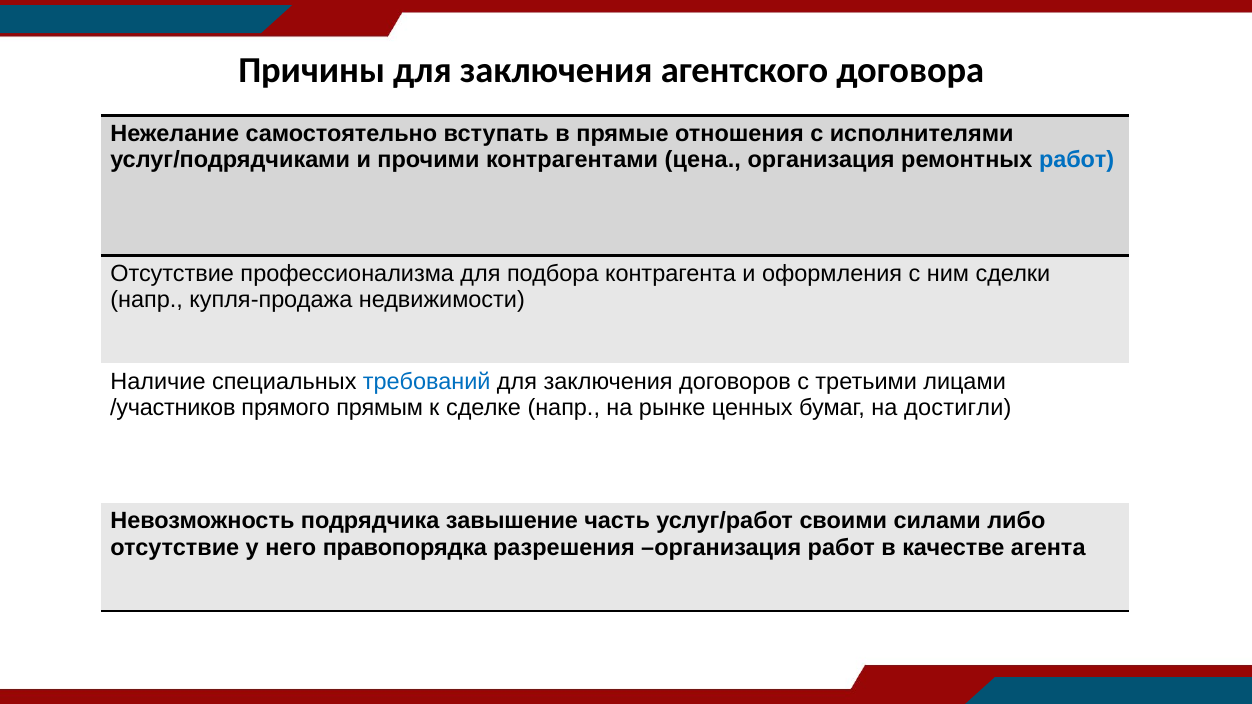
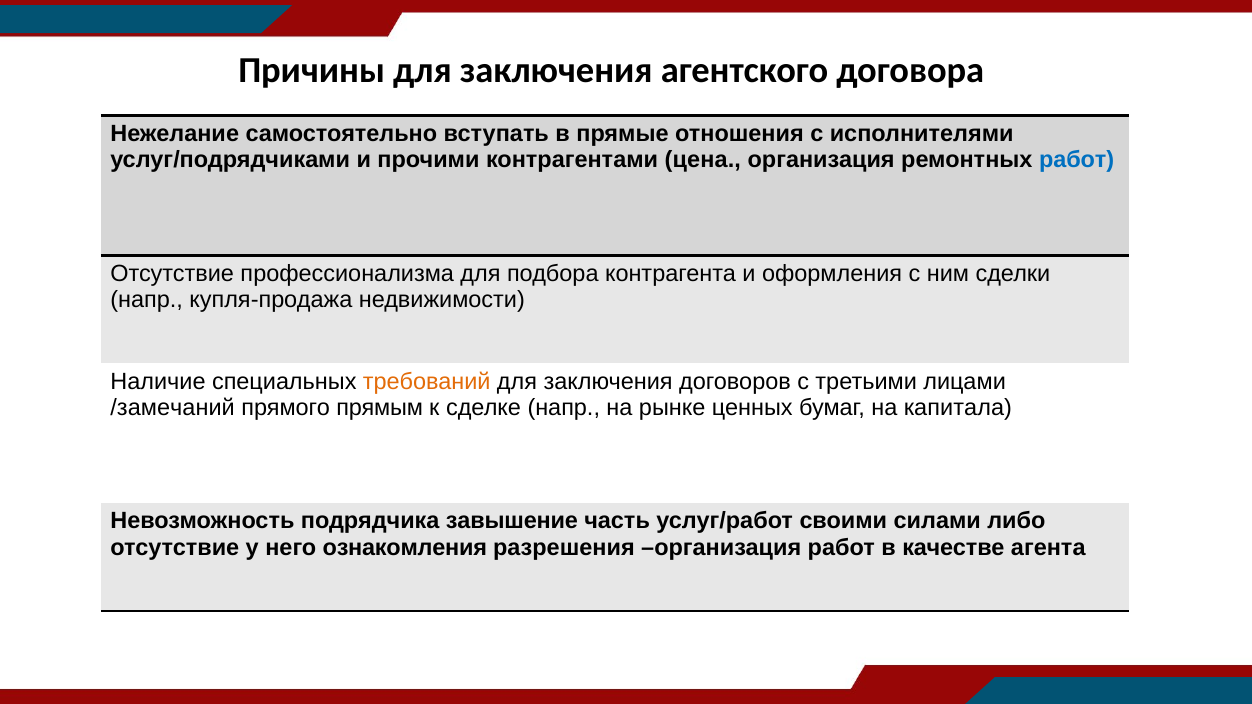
требований colour: blue -> orange (427, 381)
/участников: /участников -> /замечаний (173, 408)
достигли: достигли -> капитала (958, 408)
правопорядка: правопорядка -> ознакомления (405, 548)
